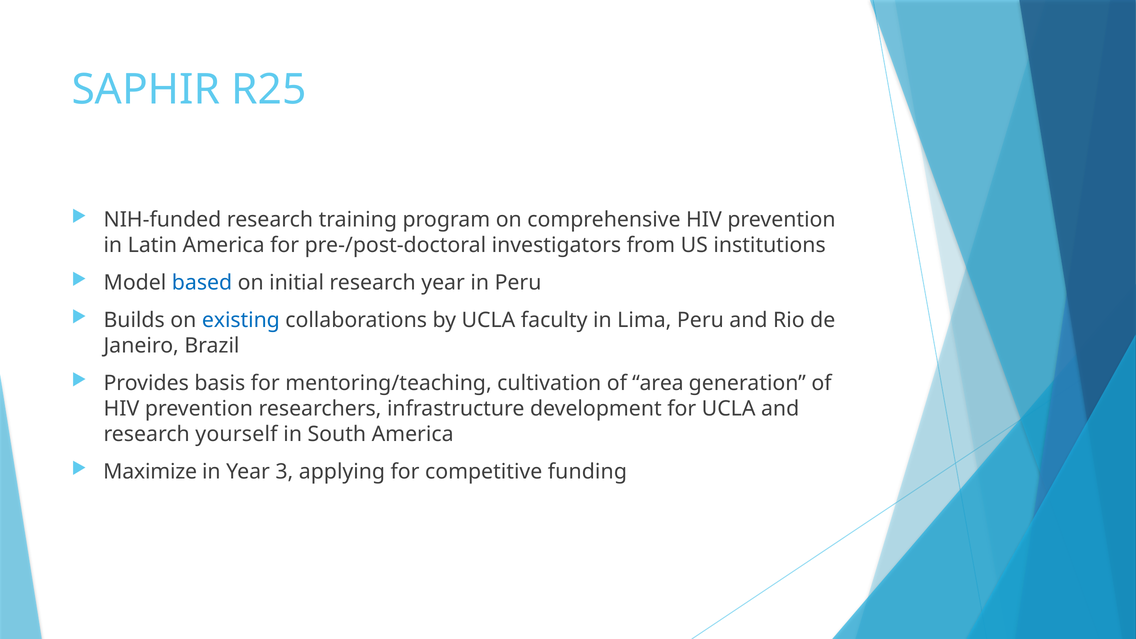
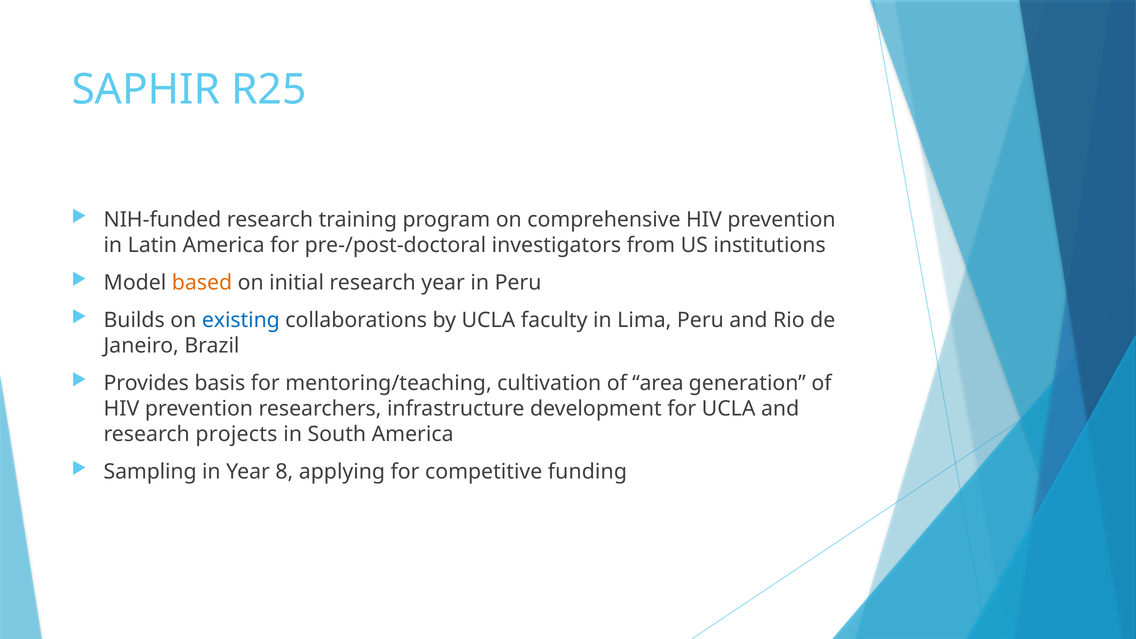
based colour: blue -> orange (202, 283)
yourself: yourself -> projects (236, 434)
Maximize: Maximize -> Sampling (150, 472)
3: 3 -> 8 (284, 472)
